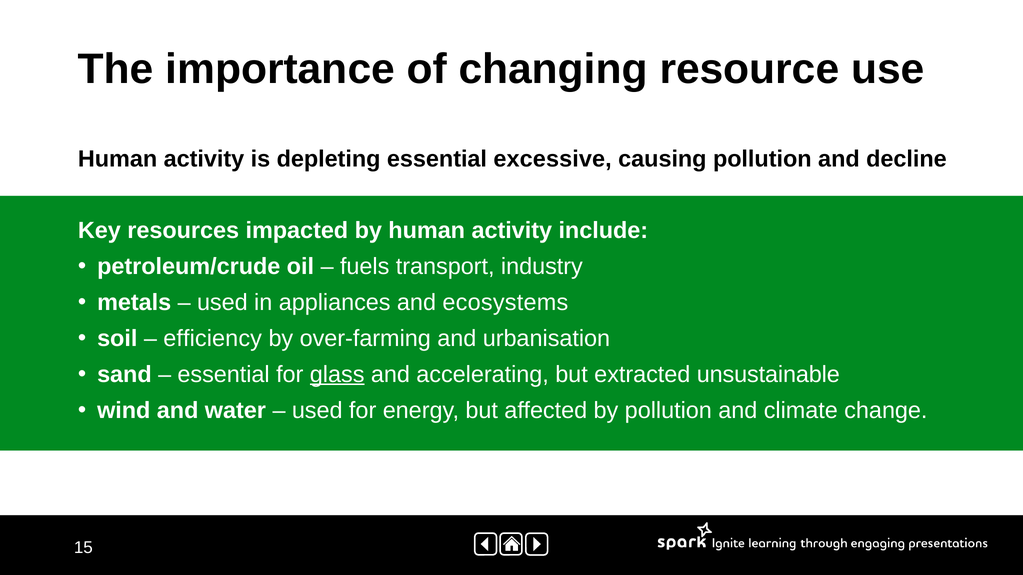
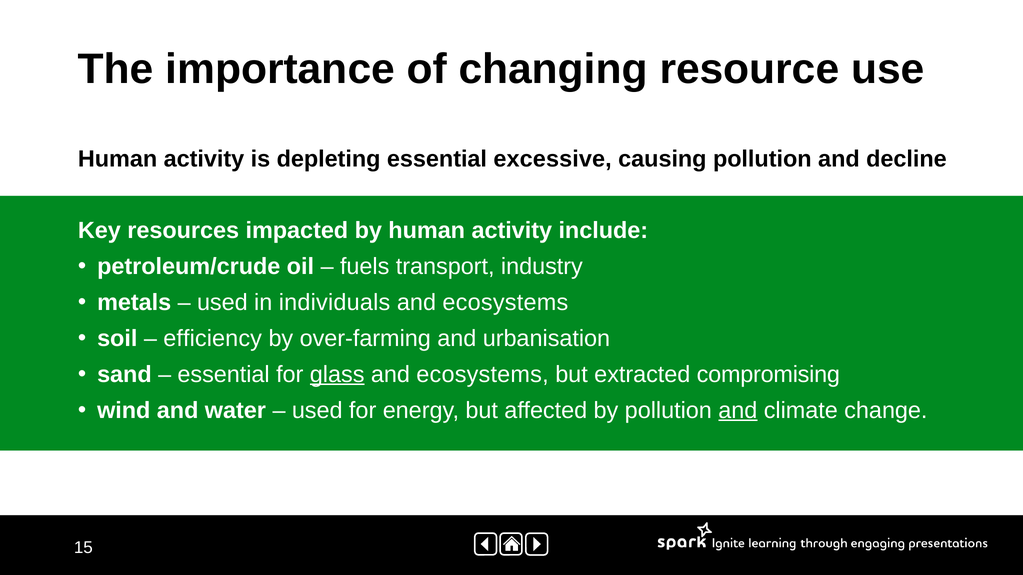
appliances: appliances -> individuals (335, 303)
accelerating: accelerating -> ecosystems (482, 375)
unsustainable: unsustainable -> compromising (768, 375)
and underline: none -> present (738, 411)
